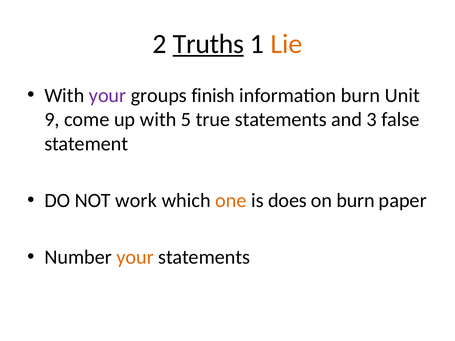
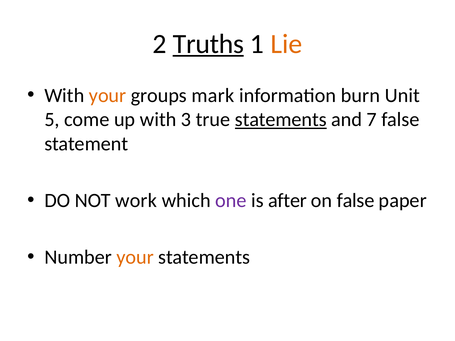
your colour: purple -> orange (108, 95)
finish: finish -> mark (213, 95)
9: 9 -> 5 (52, 120)
5: 5 -> 3 (186, 120)
statements underline: none -> present (281, 120)
3: 3 -> 7 (372, 120)
one colour: orange -> purple (231, 201)
does: does -> after (287, 201)
on burn: burn -> false (356, 201)
